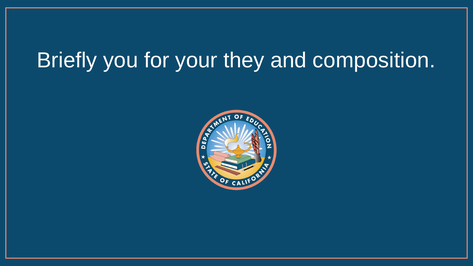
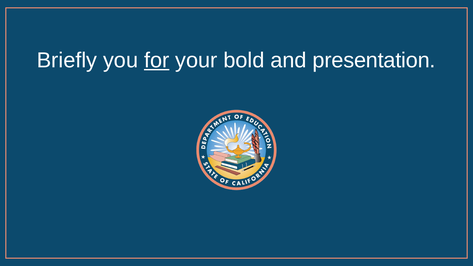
for underline: none -> present (157, 60)
they: they -> bold (244, 60)
composition: composition -> presentation (374, 60)
